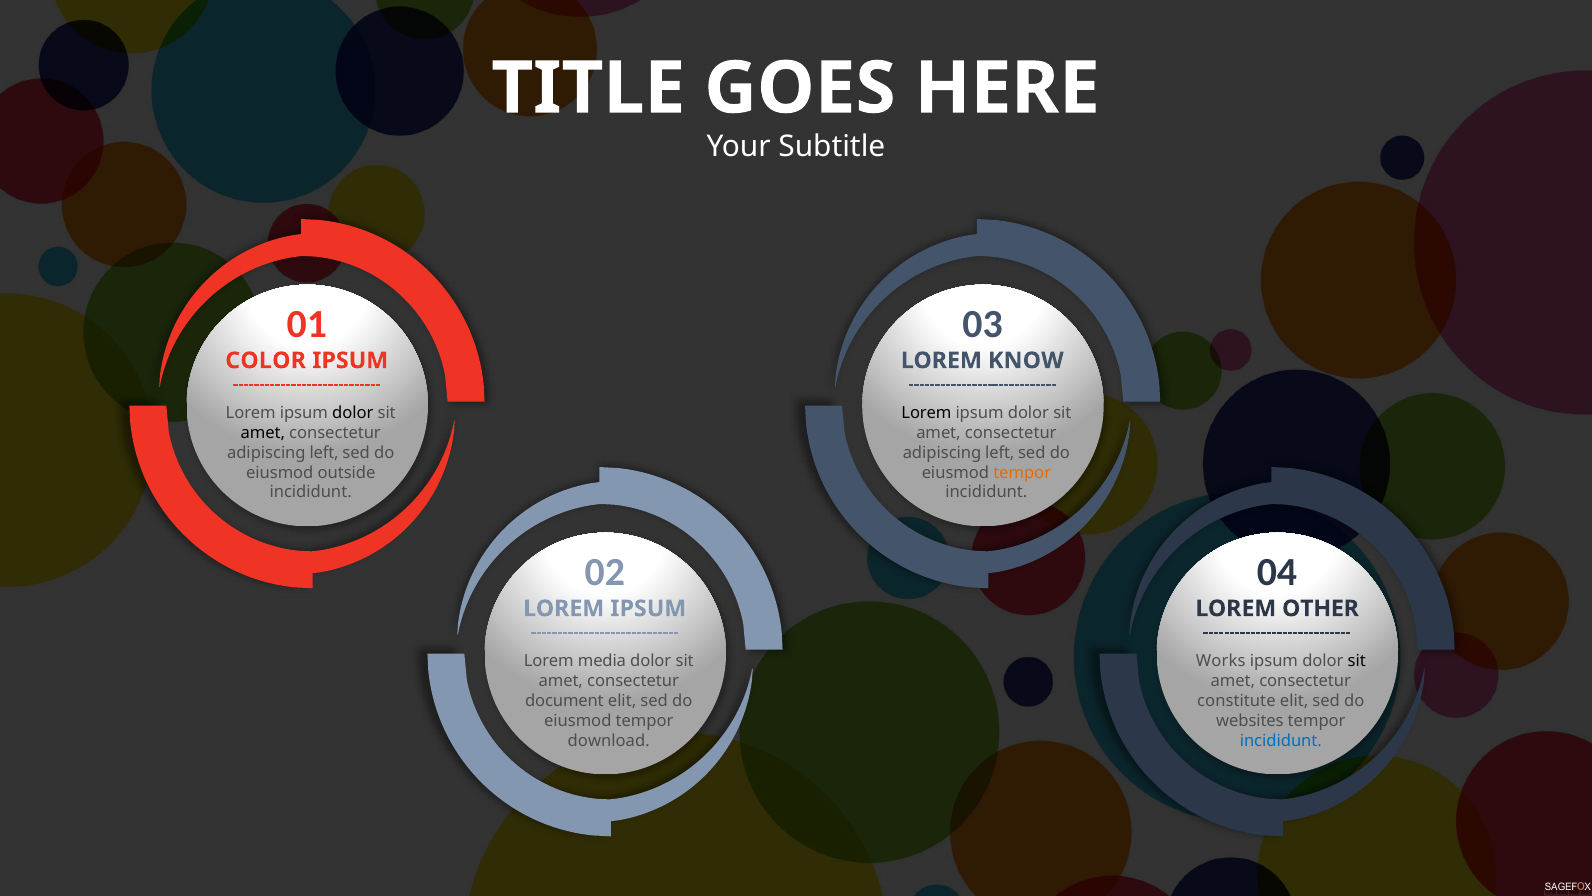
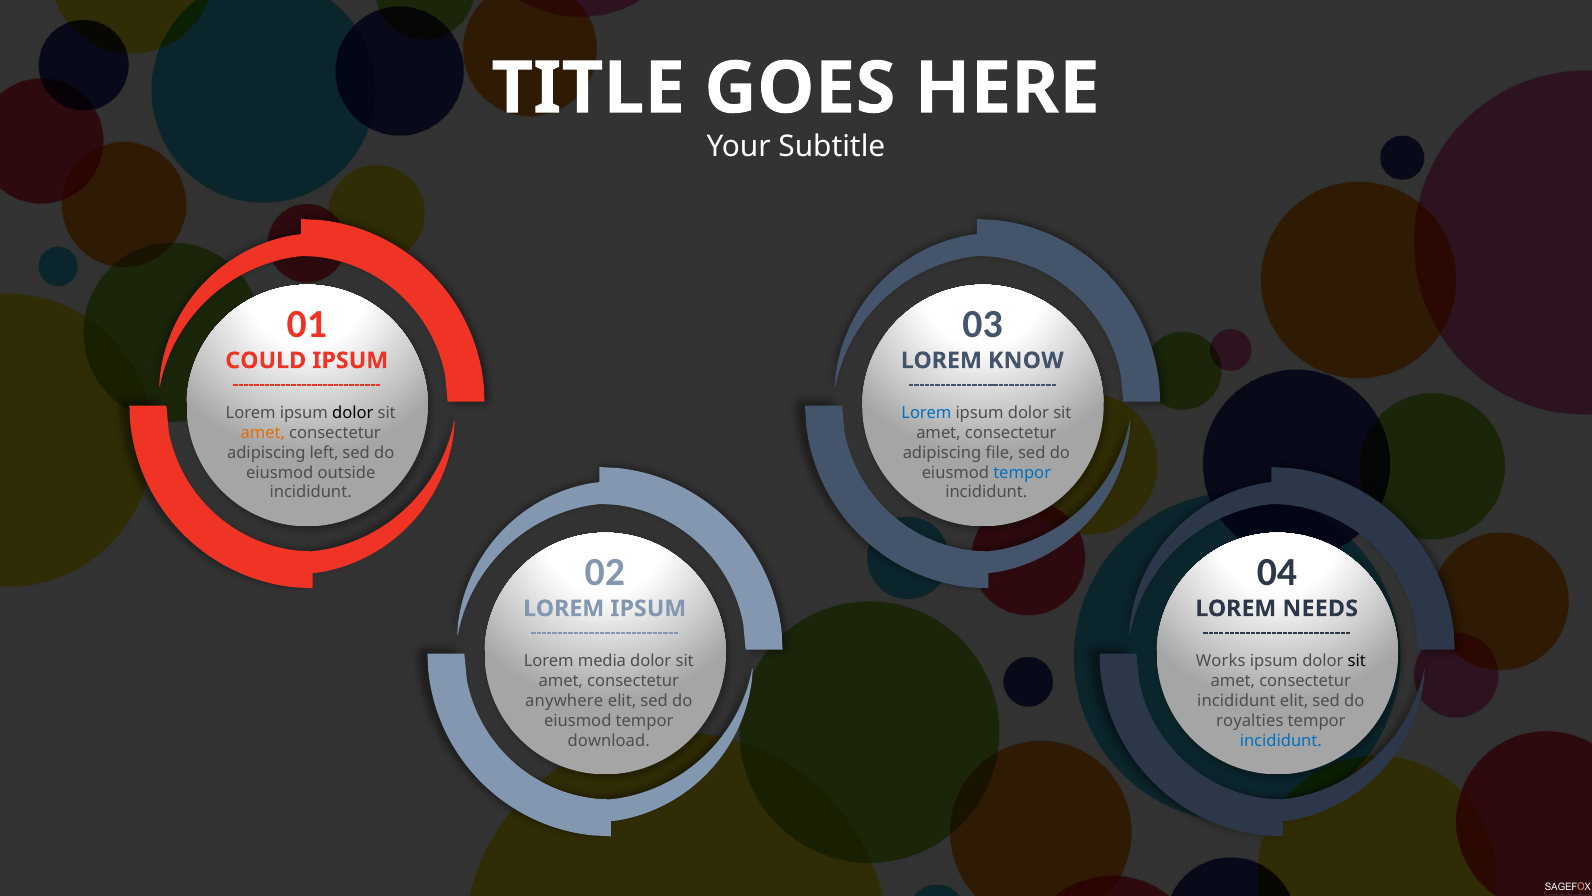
COLOR: COLOR -> COULD (266, 360)
Lorem colour: black -> blue (926, 412)
amet colour: black -> orange (263, 432)
left: left -> file (1000, 452)
tempor colour: orange -> blue (1022, 472)
OTHER: OTHER -> NEEDS (1320, 608)
document: document -> anywhere (564, 700)
constitute: constitute -> incididunt (1236, 700)
websites: websites -> royalties (1250, 720)
